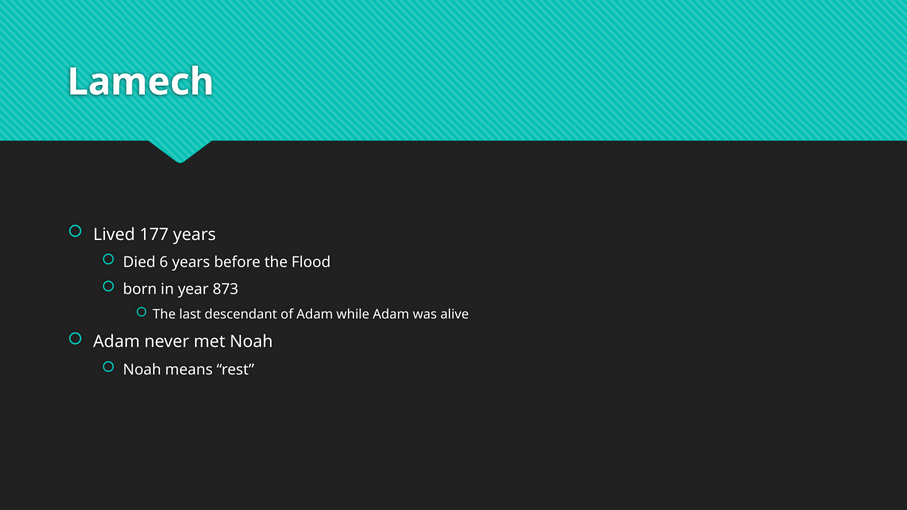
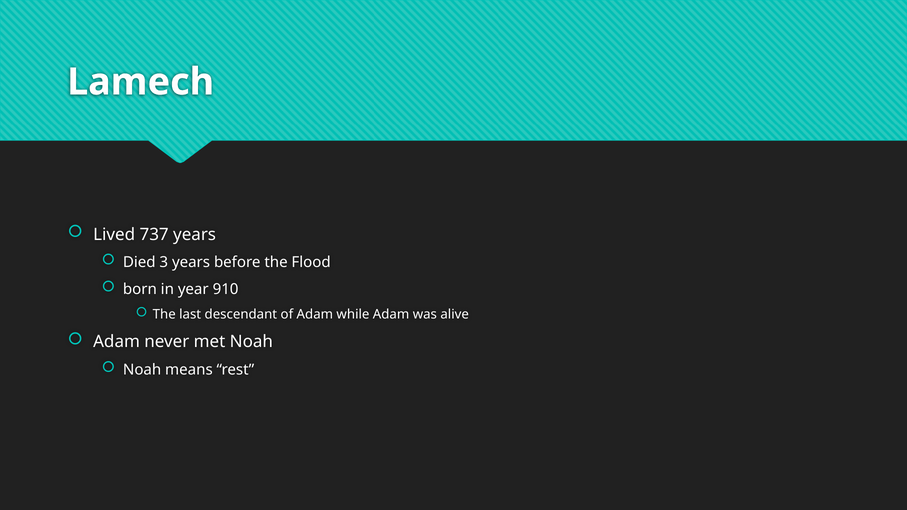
177: 177 -> 737 (154, 235)
6: 6 -> 3 (164, 262)
873: 873 -> 910 (226, 289)
